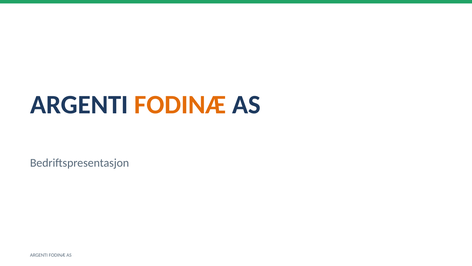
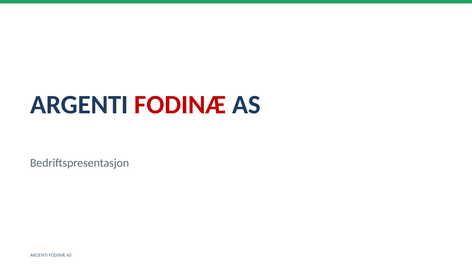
FODINÆ colour: orange -> red (180, 105)
